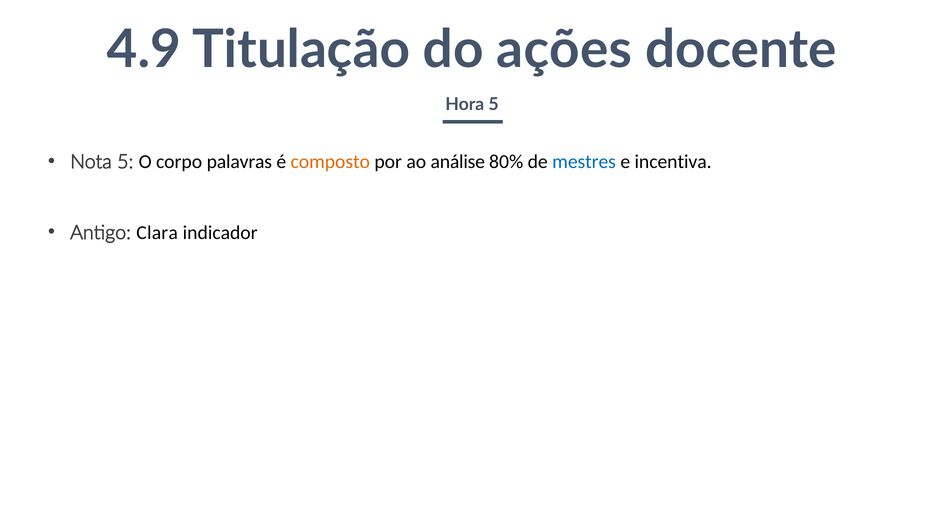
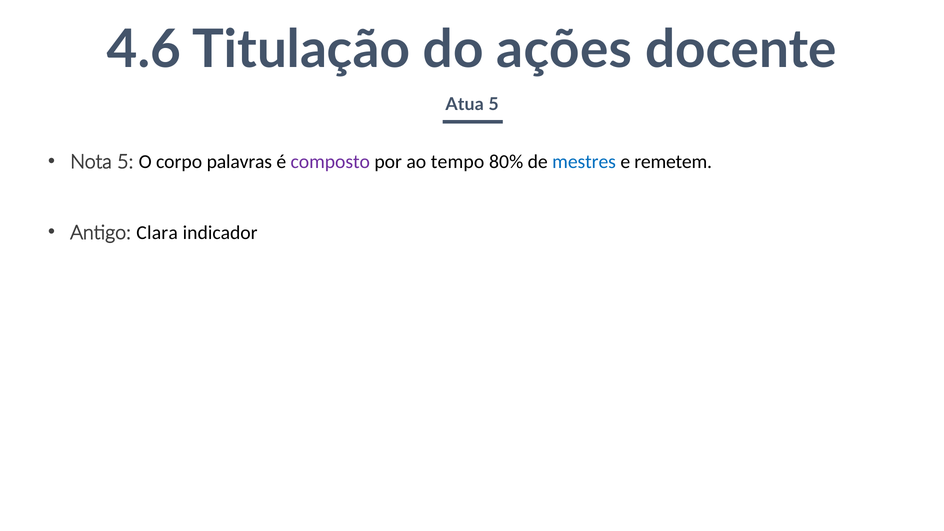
4.9: 4.9 -> 4.6 (144, 50)
Hora: Hora -> Atua (465, 104)
composto colour: orange -> purple (330, 162)
análise: análise -> tempo (458, 162)
incentiva: incentiva -> remetem (673, 162)
